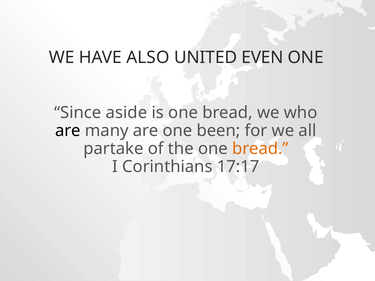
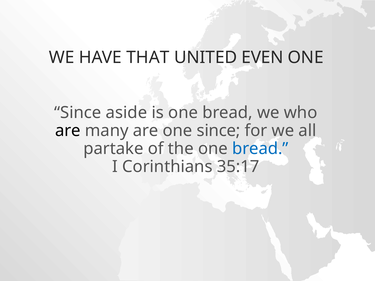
ALSO: ALSO -> THAT (148, 57)
are one been: been -> since (219, 131)
bread colour: orange -> blue (260, 149)
17:17: 17:17 -> 35:17 (238, 167)
